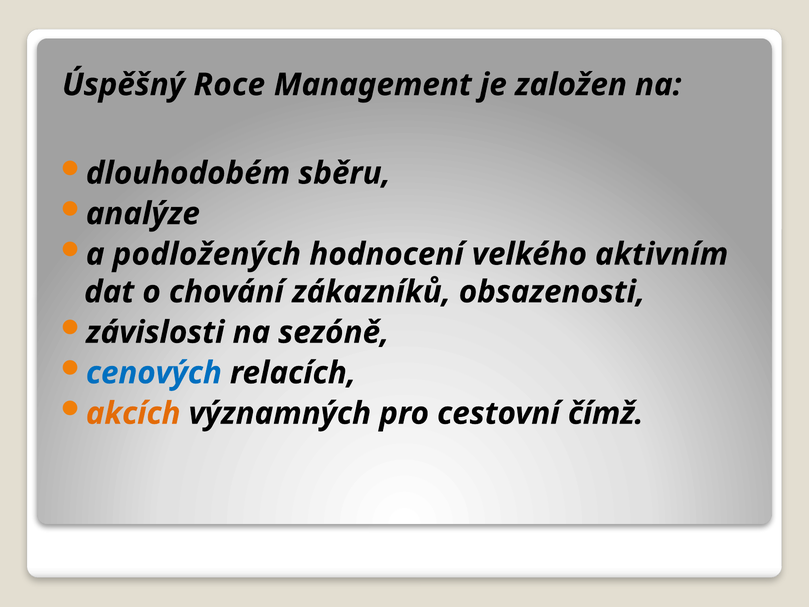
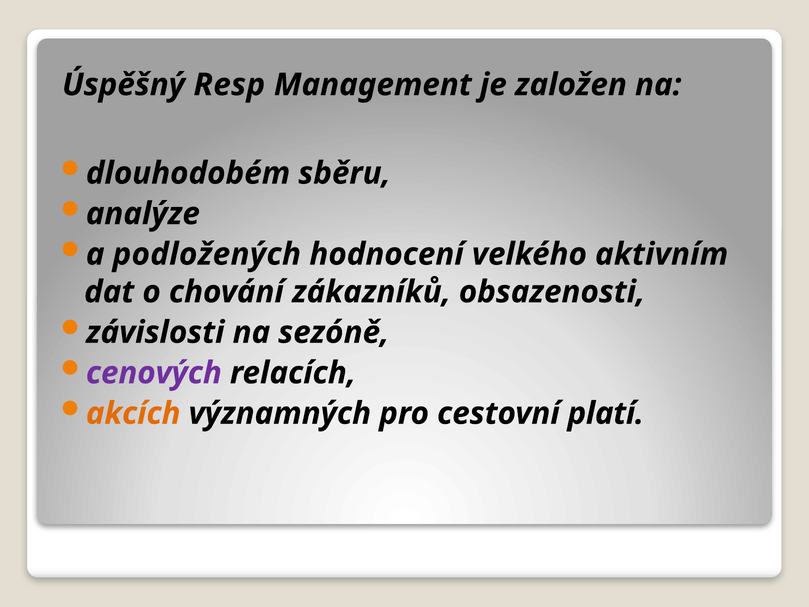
Roce: Roce -> Resp (229, 85)
cenových colour: blue -> purple (154, 373)
čímž: čímž -> platí (606, 413)
